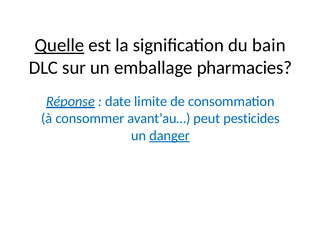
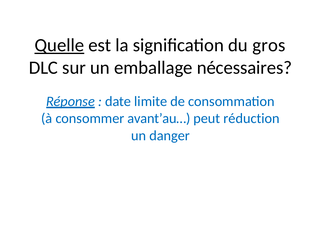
bain: bain -> gros (269, 45)
pharmacies: pharmacies -> nécessaires (244, 68)
pesticides: pesticides -> réduction (252, 118)
danger underline: present -> none (170, 135)
